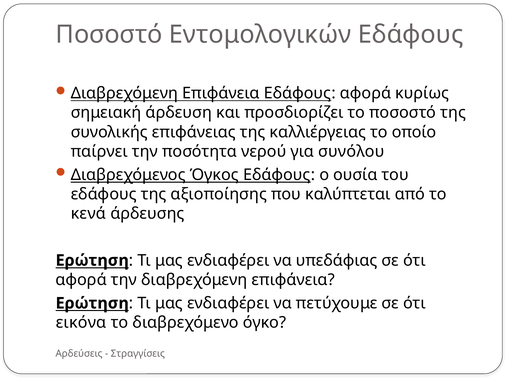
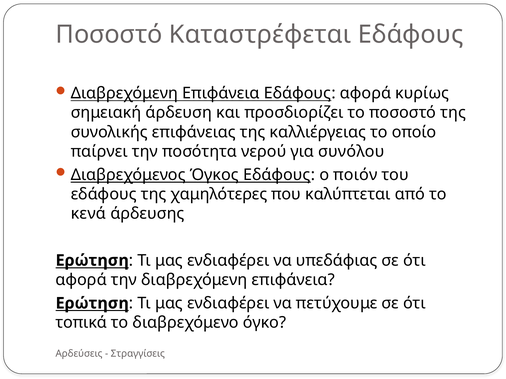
Εντομολογικών: Εντομολογικών -> Καταστρέφεται (260, 35)
ουσία: ουσία -> ποιόν (355, 175)
αξιοποίησης: αξιοποίησης -> χαμηλότερες (219, 194)
εικόνα: εικόνα -> τοπικά (81, 323)
